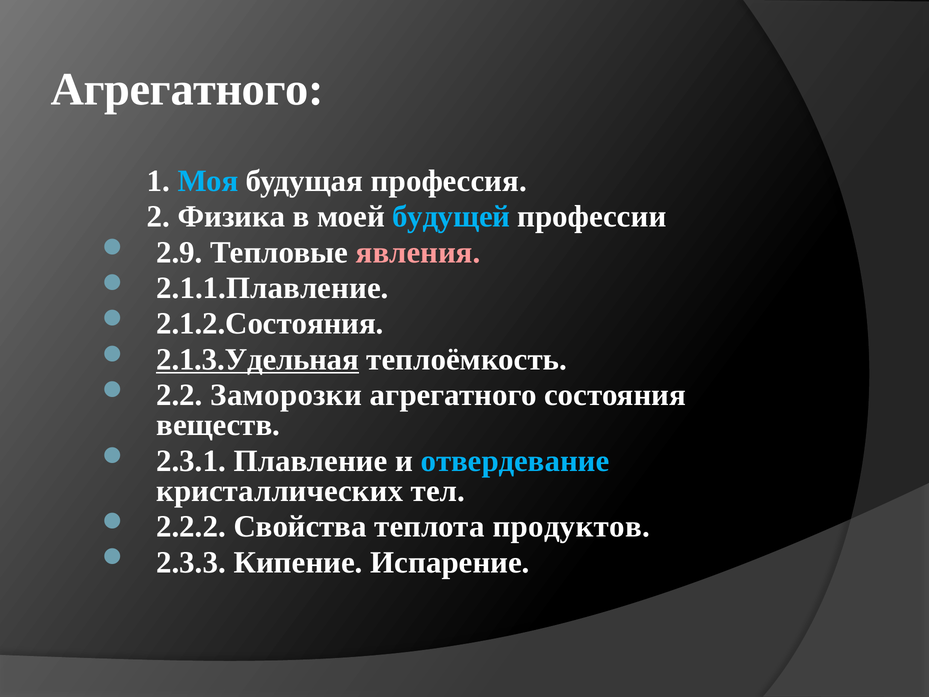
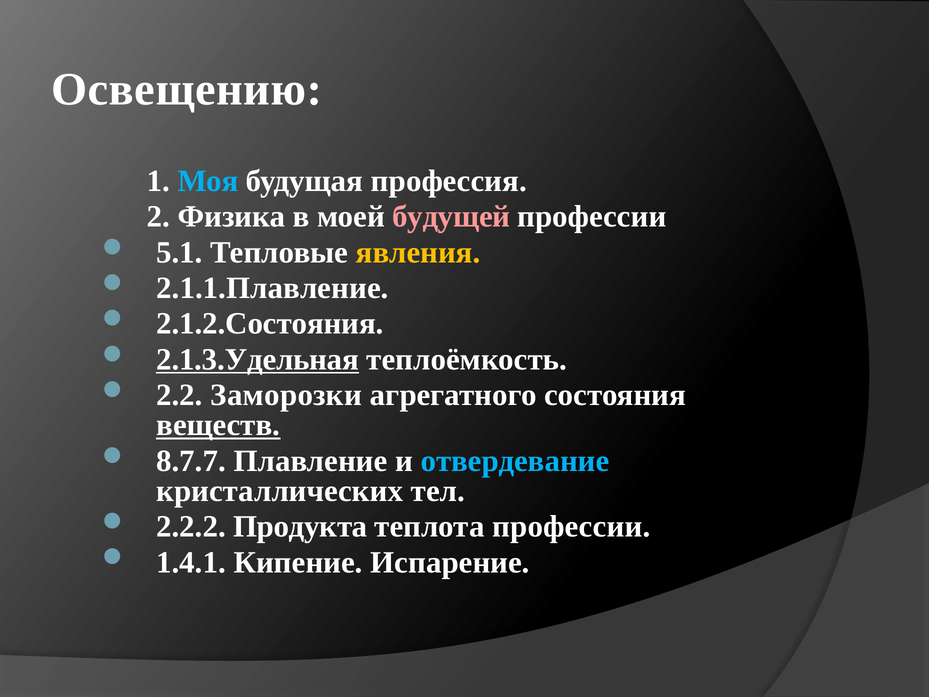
Агрегатного: Агрегатного -> Освещению (187, 89)
будущей colour: light blue -> pink (451, 217)
2.9: 2.9 -> 5.1 (179, 252)
явления colour: pink -> yellow (418, 252)
веществ underline: none -> present (218, 425)
2.3.1: 2.3.1 -> 8.7.7 (191, 461)
Свойства: Свойства -> Продукта (300, 526)
теплота продуктов: продуктов -> профессии (571, 526)
2.3.3: 2.3.3 -> 1.4.1 (191, 562)
